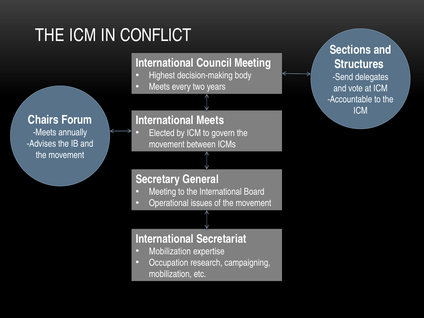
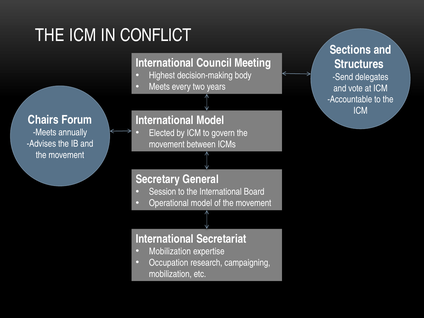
International Meets: Meets -> Model (210, 120)
Meeting: Meeting -> Session (163, 192)
Operational issues: issues -> model (201, 203)
